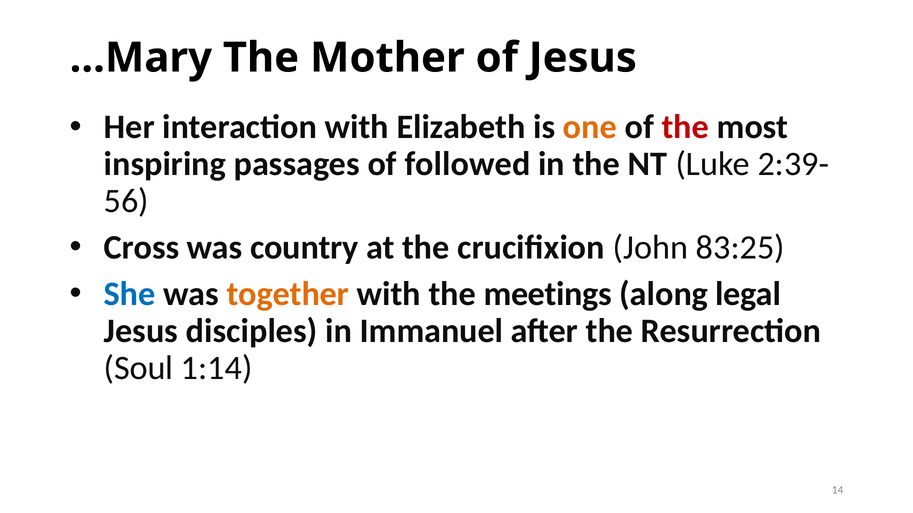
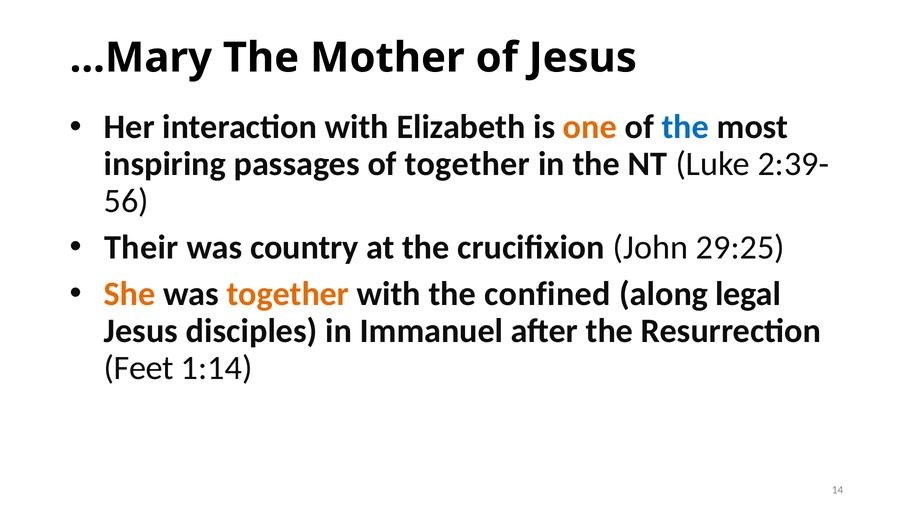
the colour: red -> blue (685, 127)
of followed: followed -> together (467, 164)
Cross: Cross -> Their (141, 248)
83:25: 83:25 -> 29:25 (740, 248)
She colour: blue -> orange (130, 294)
meetings: meetings -> confined (547, 294)
Soul: Soul -> Feet (139, 368)
